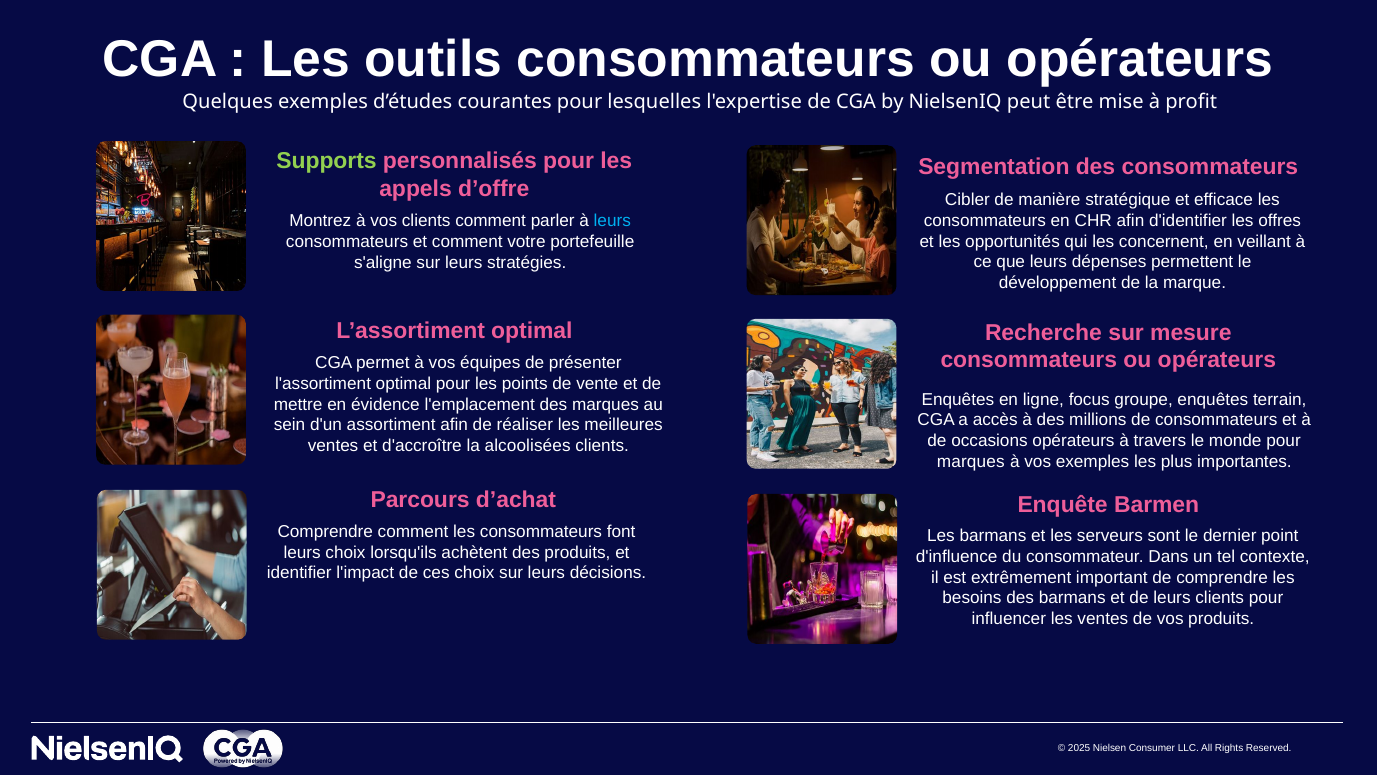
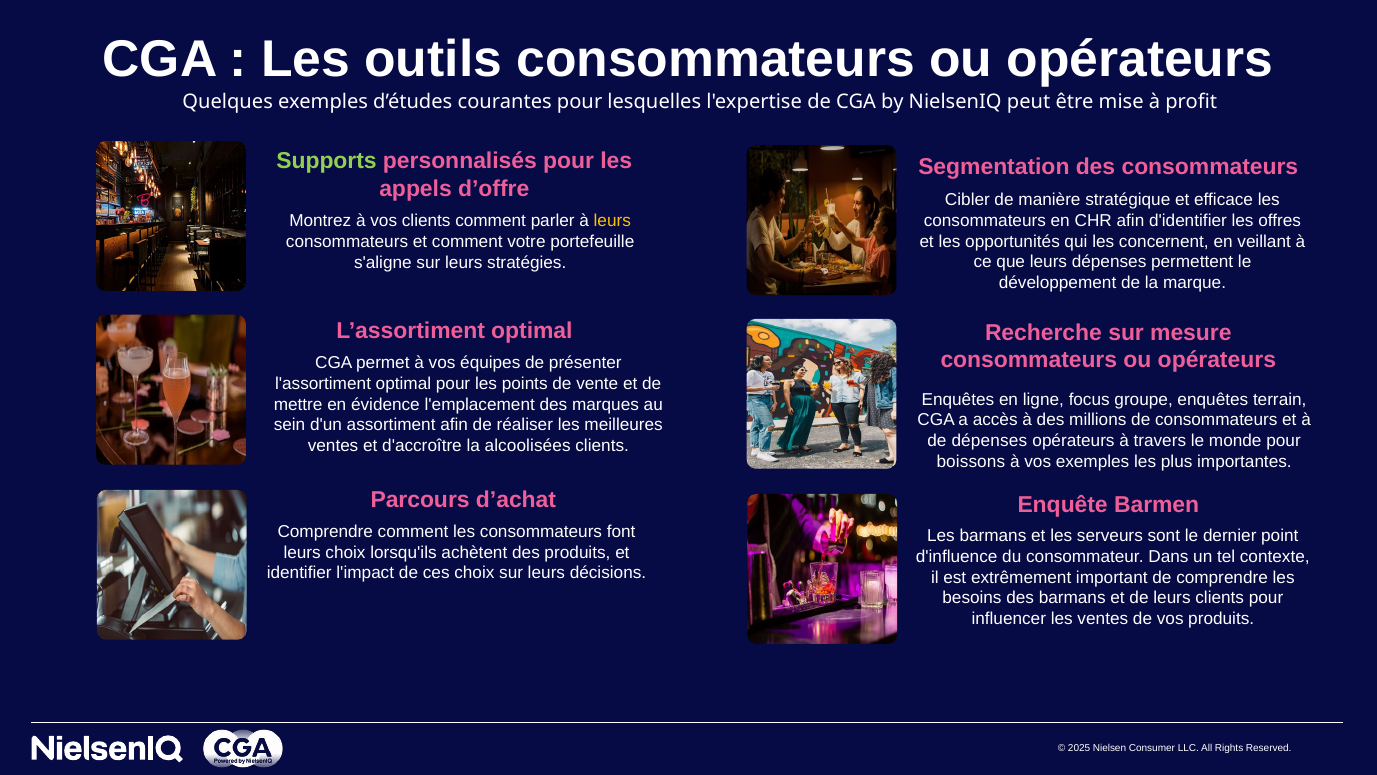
leurs colour: light blue -> yellow (612, 221)
de occasions: occasions -> dépenses (989, 441)
marques: marques -> boissons (971, 461)
